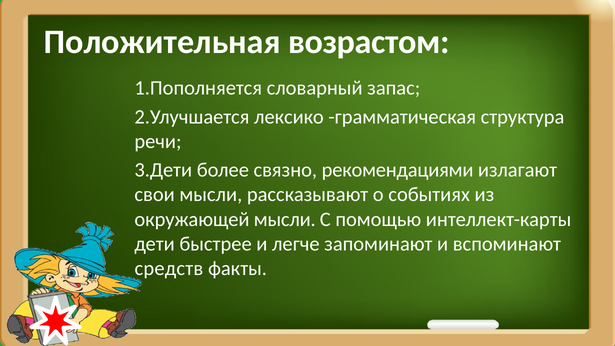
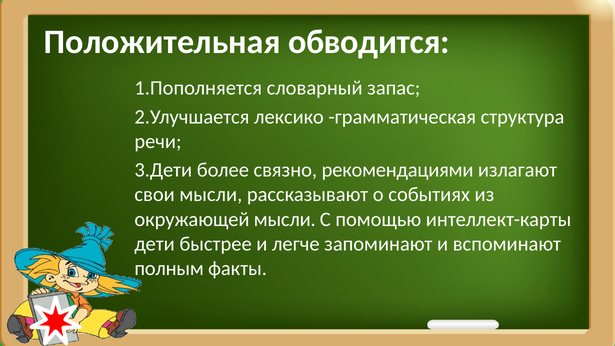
возрастом: возрастом -> обводится (369, 42)
средств: средств -> полным (169, 268)
